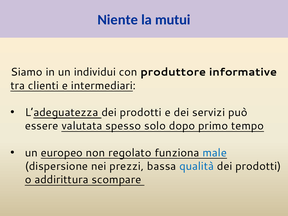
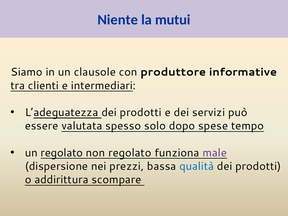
individui: individui -> clausole (95, 72)
primo: primo -> spese (213, 126)
un europeo: europeo -> regolato (62, 153)
male colour: blue -> purple (215, 153)
